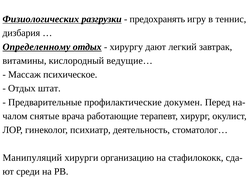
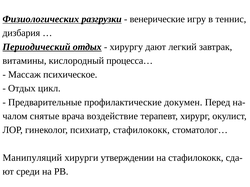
предохранять: предохранять -> венерические (157, 19)
Определенному: Определенному -> Периодический (36, 47)
ведущие…: ведущие… -> процесса… (130, 61)
штат: штат -> цикл (49, 89)
работающие: работающие -> воздействие (112, 116)
психиатр деятельность: деятельность -> стафилококк (141, 130)
организацию: организацию -> утверждении (127, 158)
